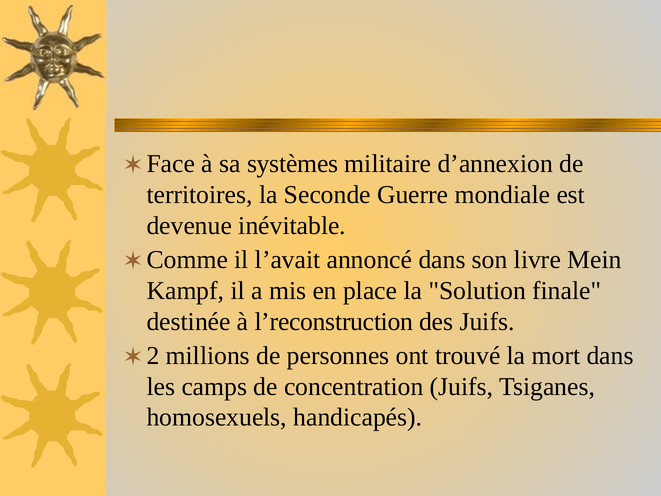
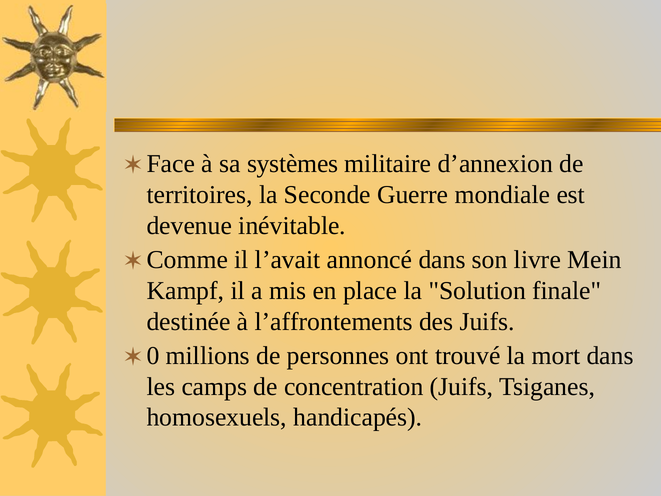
l’reconstruction: l’reconstruction -> l’affrontements (334, 321)
2: 2 -> 0 (153, 356)
